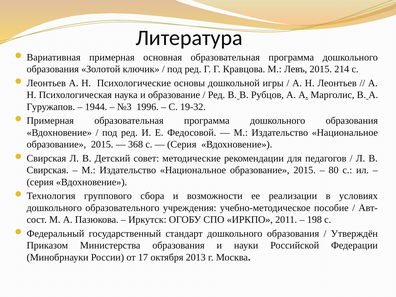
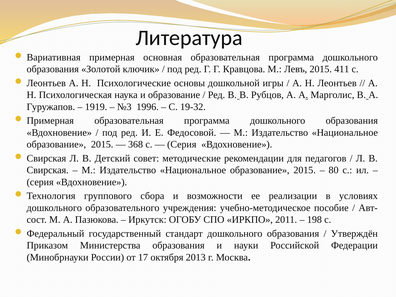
214: 214 -> 411 (342, 69)
1944: 1944 -> 1919 (96, 107)
